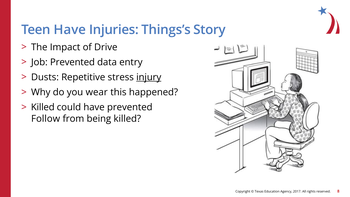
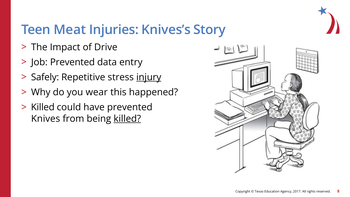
Teen Have: Have -> Meat (70, 30)
Things’s: Things’s -> Knives’s (166, 30)
Dusts: Dusts -> Safely (45, 77)
Follow: Follow -> Knives (46, 119)
killed underline: none -> present (127, 119)
